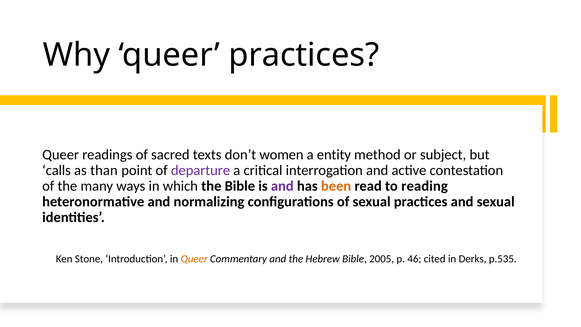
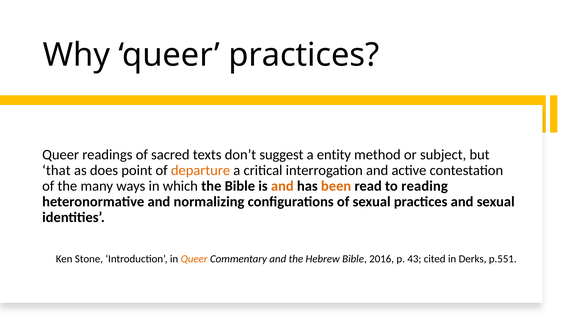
women: women -> suggest (281, 155)
calls: calls -> that (56, 170)
than: than -> does (104, 170)
departure colour: purple -> orange (201, 170)
and colour: purple -> orange (282, 186)
2005: 2005 -> 2016 (382, 259)
46: 46 -> 43 (414, 259)
p.535: p.535 -> p.551 (503, 259)
